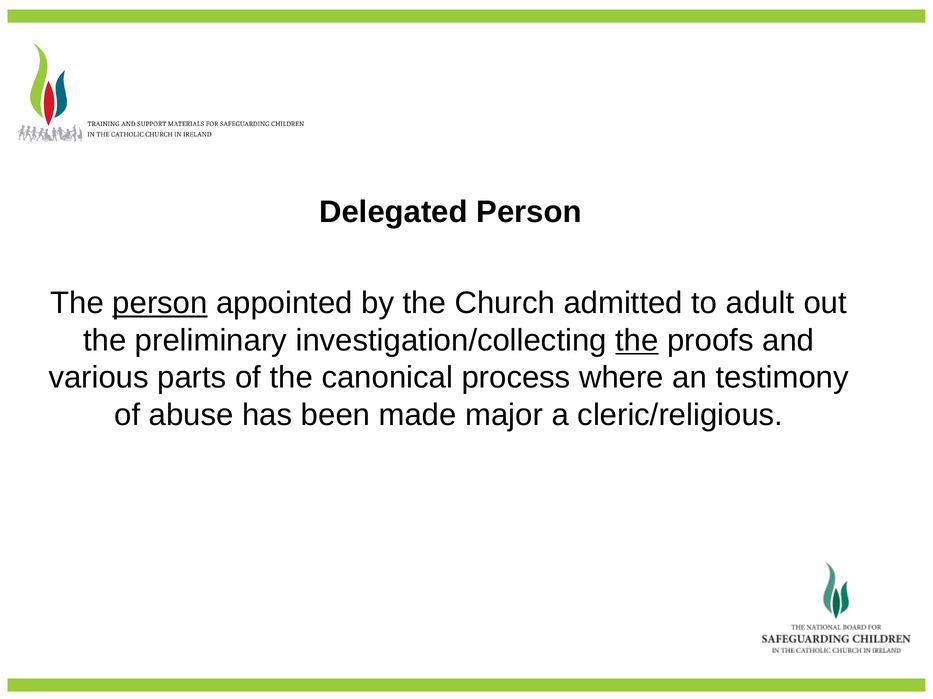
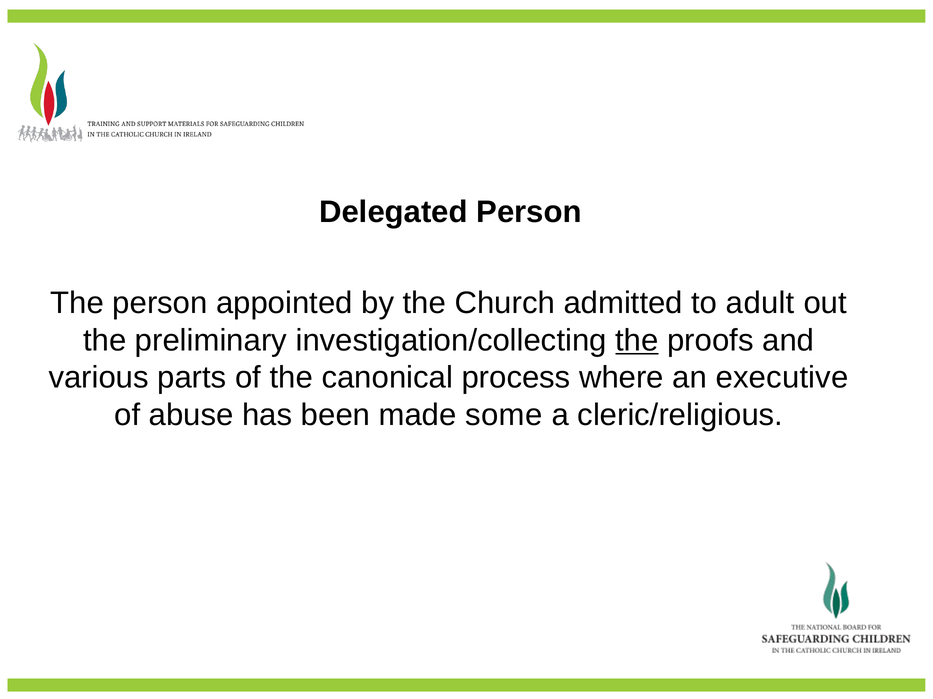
person underline: present -> none (160, 303)
testimony: testimony -> executive (782, 378)
major: major -> some (504, 415)
